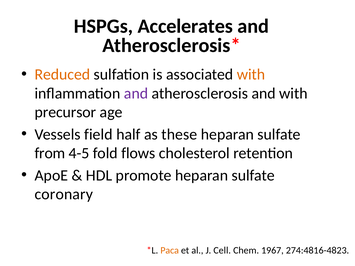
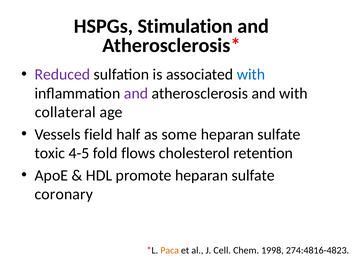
Accelerates: Accelerates -> Stimulation (185, 26)
Reduced colour: orange -> purple (62, 74)
with colour: orange -> blue (251, 74)
precursor: precursor -> collateral (65, 112)
these: these -> some (179, 134)
from: from -> toxic (50, 153)
1967: 1967 -> 1998 (272, 251)
